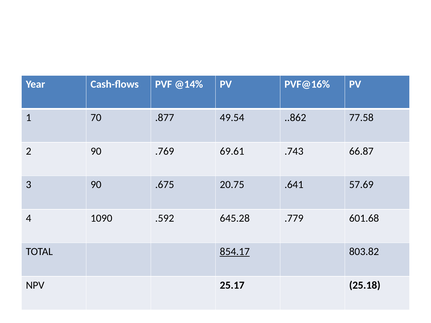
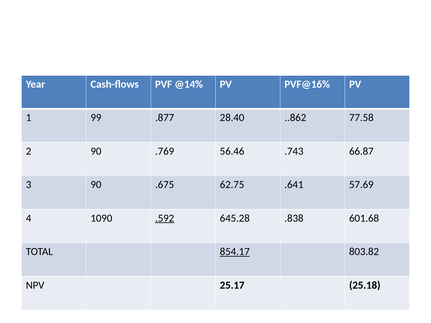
70: 70 -> 99 (96, 118)
49.54: 49.54 -> 28.40 (232, 118)
69.61: 69.61 -> 56.46 (232, 151)
20.75: 20.75 -> 62.75 (232, 185)
.592 underline: none -> present (165, 218)
.779: .779 -> .838 (294, 218)
